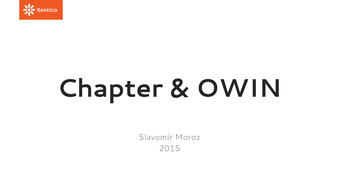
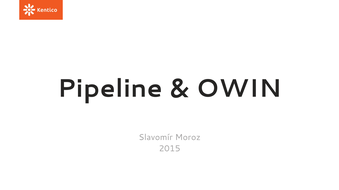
Chapter: Chapter -> Pipeline (110, 89)
